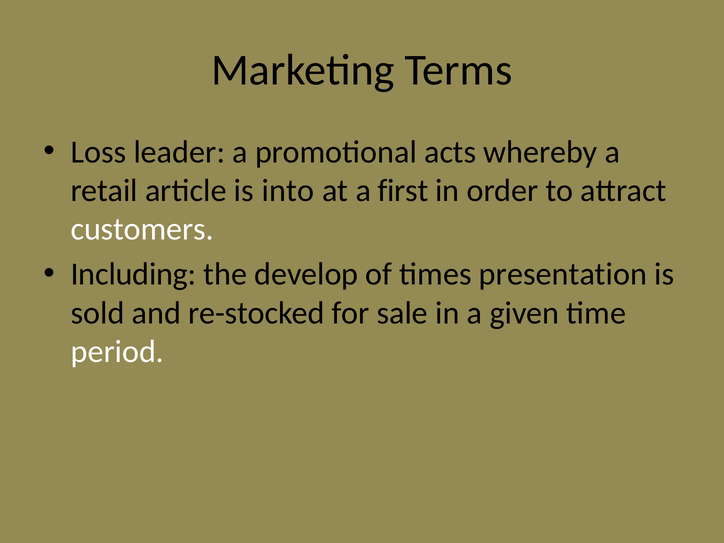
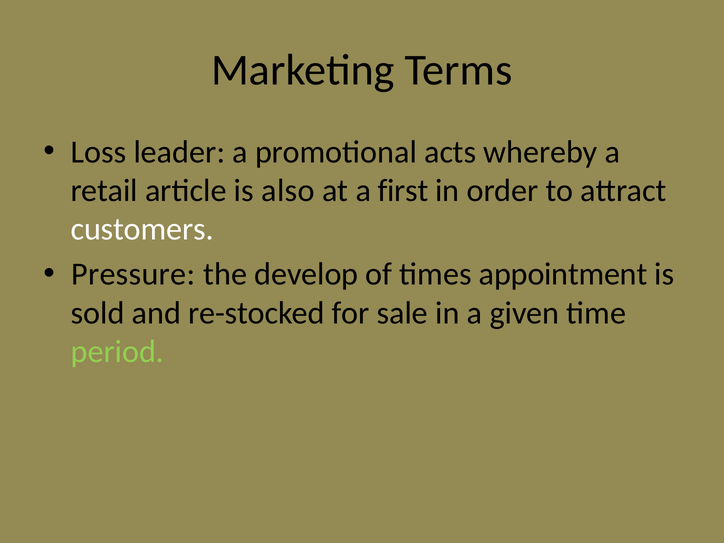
into: into -> also (288, 191)
Including: Including -> Pressure (133, 274)
presentation: presentation -> appointment (563, 274)
period colour: white -> light green (117, 352)
